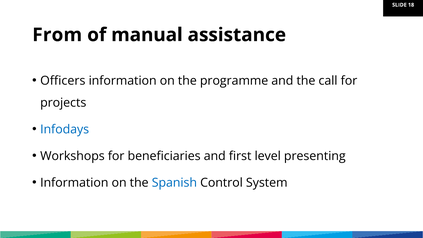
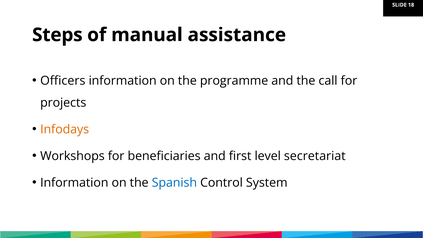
From: From -> Steps (57, 35)
Infodays colour: blue -> orange (65, 129)
presenting: presenting -> secretariat (315, 156)
